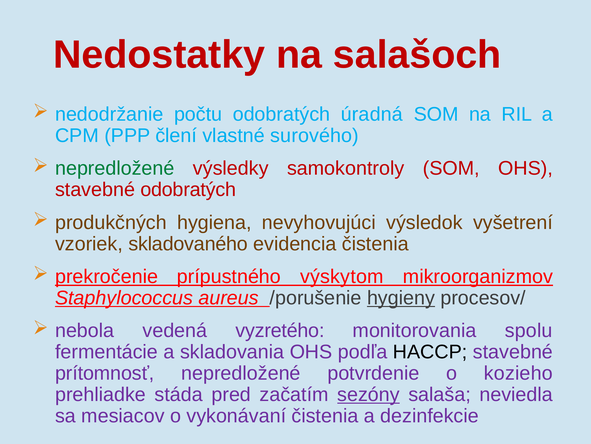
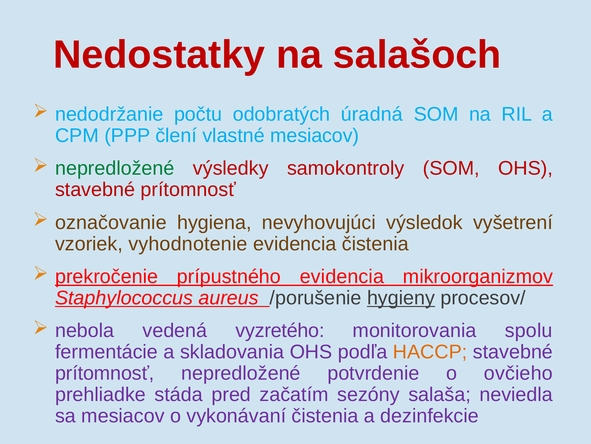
vlastné surového: surového -> mesiacov (315, 135)
odobratých: odobratých -> prítomnosť (188, 189)
produkčných: produkčných -> označovanie (111, 222)
skladovaného: skladovaného -> vyhodnotenie (188, 243)
prípustného výskytom: výskytom -> evidencia (342, 276)
HACCP colour: black -> orange (430, 351)
kozieho: kozieho -> ovčieho (518, 373)
sezóny underline: present -> none (368, 394)
